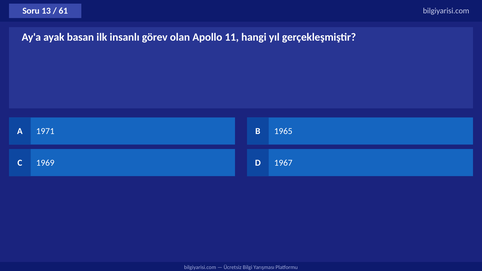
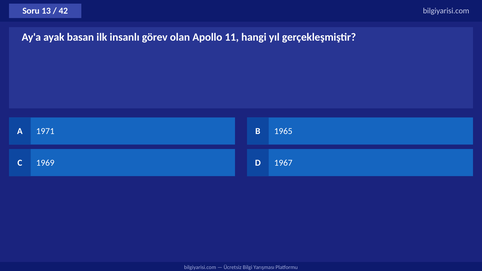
61: 61 -> 42 (63, 11)
